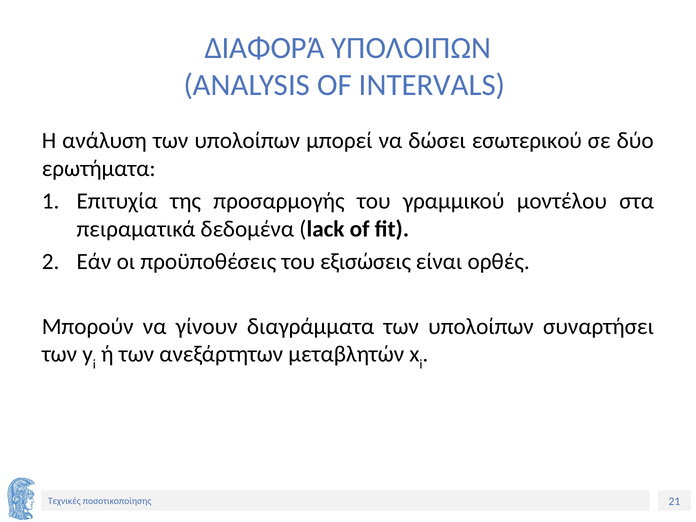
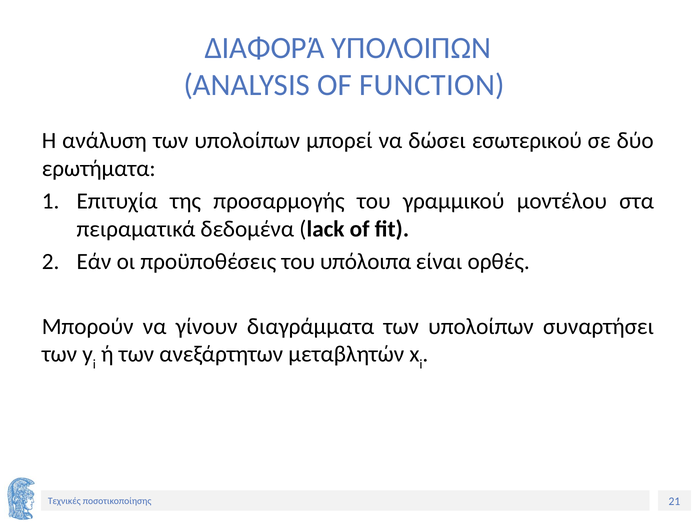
INTERVALS: INTERVALS -> FUNCTION (432, 85)
εξισώσεις: εξισώσεις -> υπόλοιπα (366, 261)
